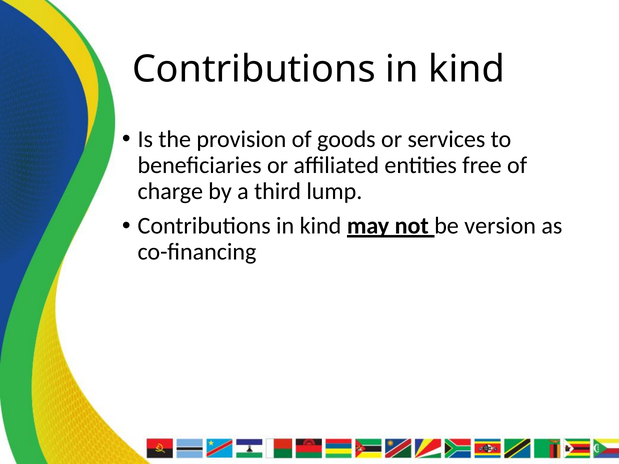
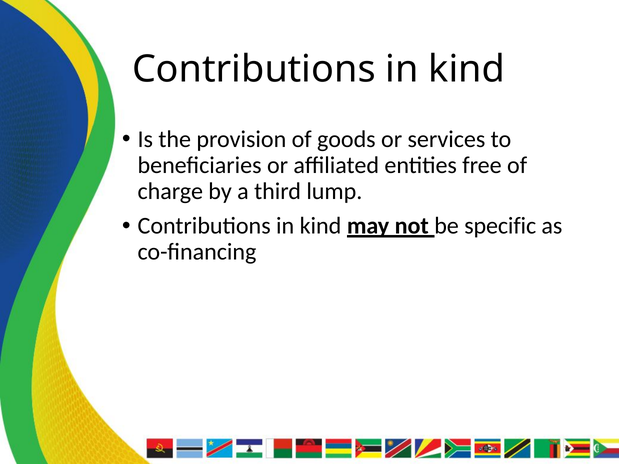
version: version -> specific (500, 226)
